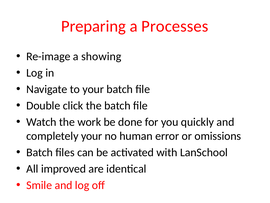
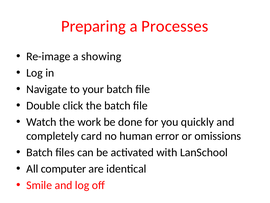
completely your: your -> card (92, 136)
improved: improved -> computer (64, 169)
